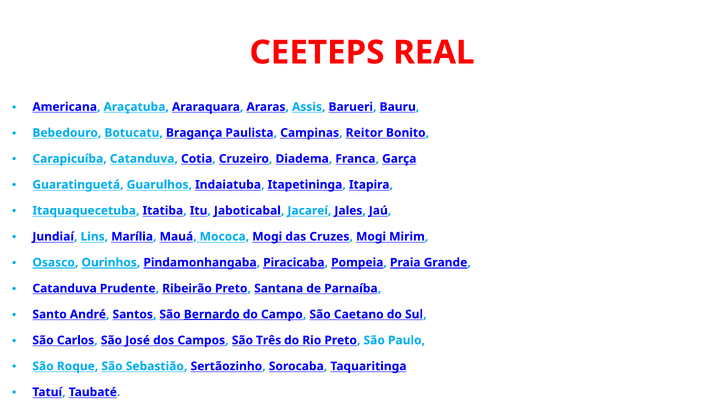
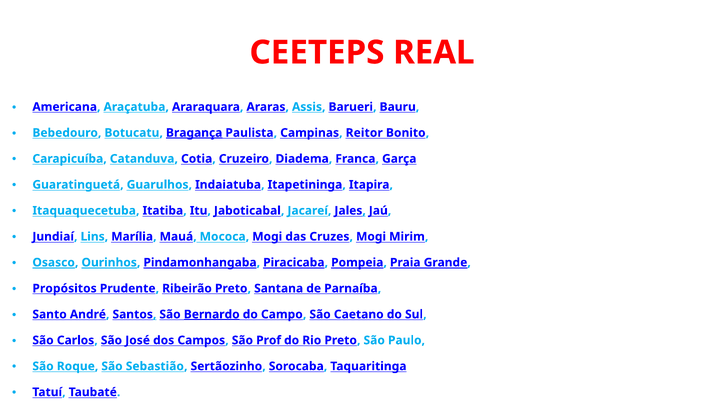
Bragança underline: none -> present (194, 133)
Catanduva: Catanduva -> Propósitos (65, 289)
Três: Três -> Prof (269, 341)
